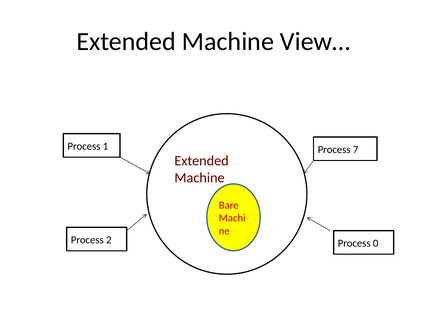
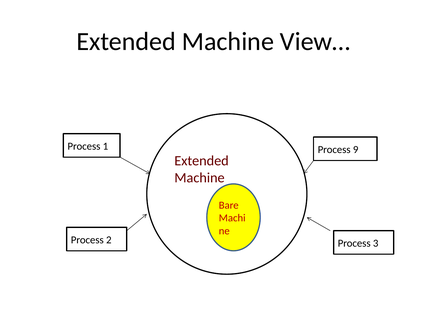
7: 7 -> 9 (356, 149)
0: 0 -> 3 (376, 243)
